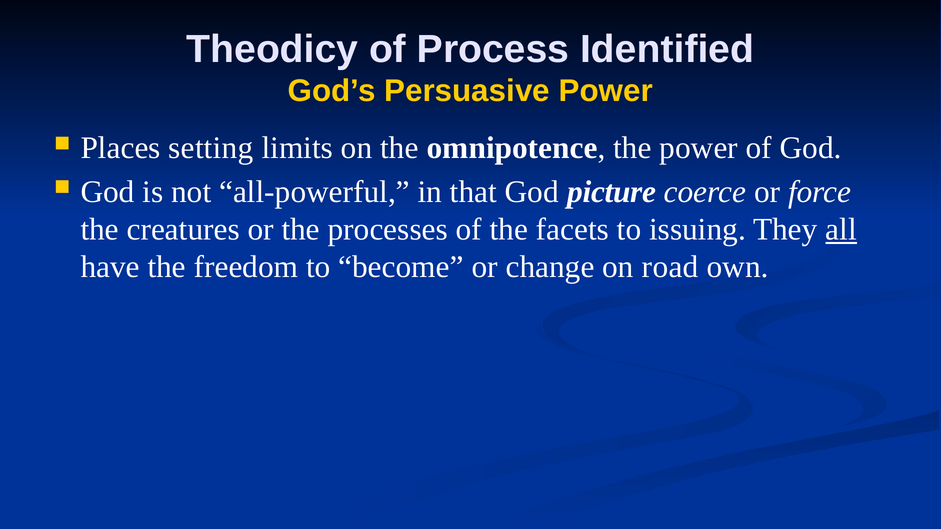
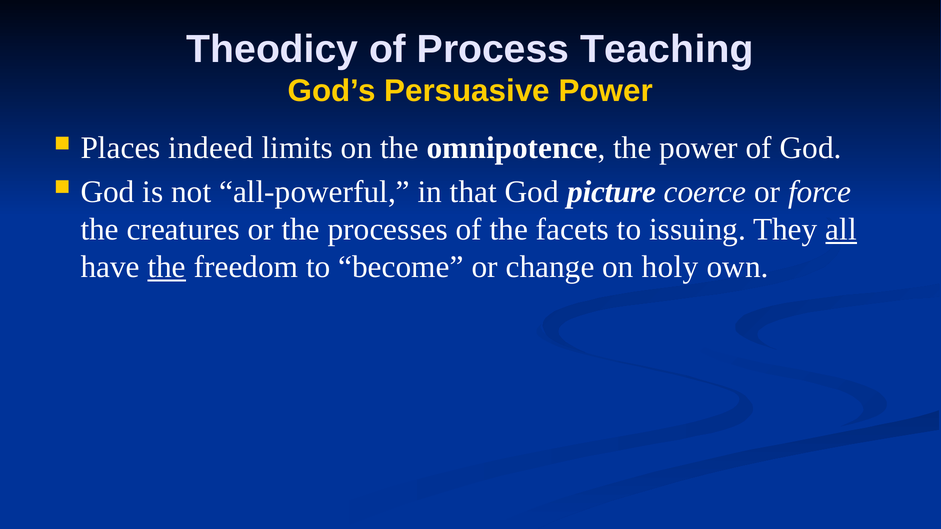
Identified: Identified -> Teaching (667, 49)
setting: setting -> indeed (211, 148)
the underline: none -> present (167, 267)
road: road -> holy (670, 267)
